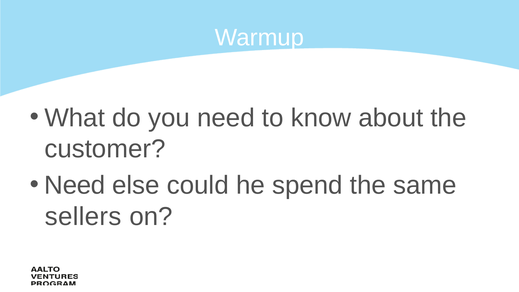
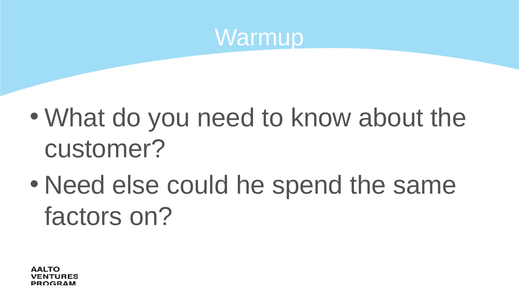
sellers: sellers -> factors (83, 216)
